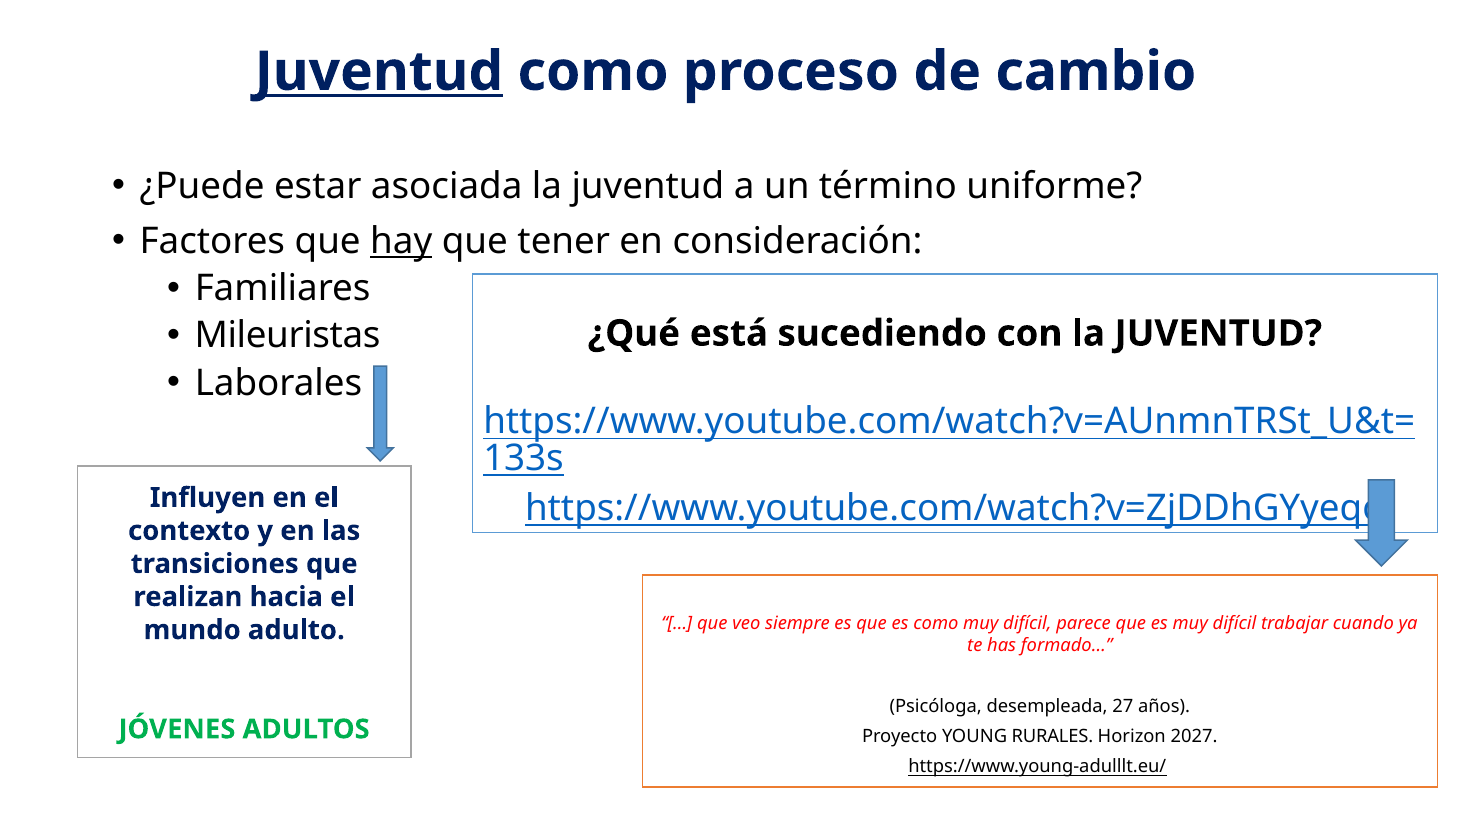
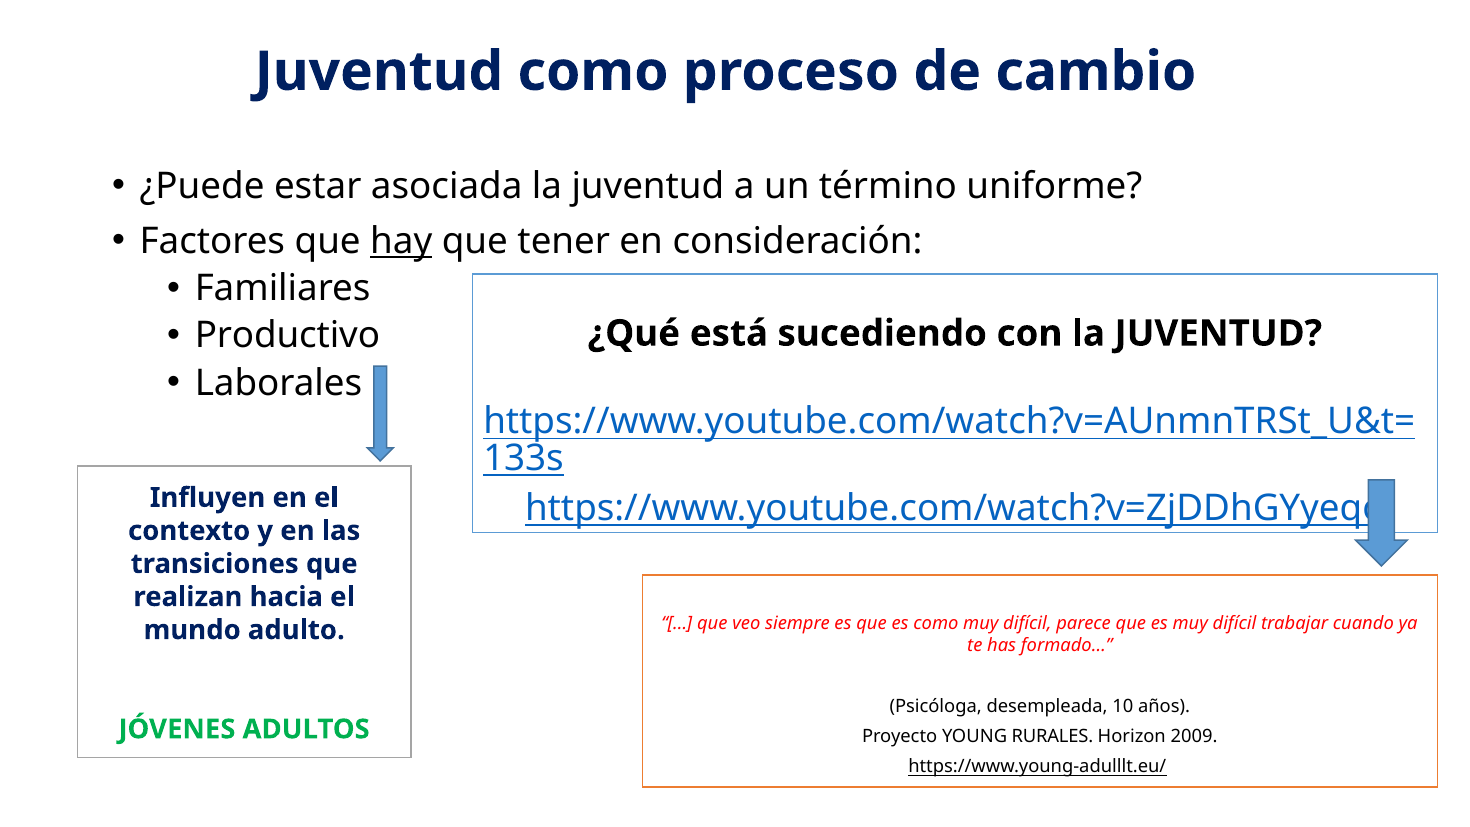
Juventud underline: present -> none (379, 72)
Mileuristas: Mileuristas -> Productivo (287, 336)
27: 27 -> 10 (1123, 706)
2027: 2027 -> 2009 (1194, 736)
